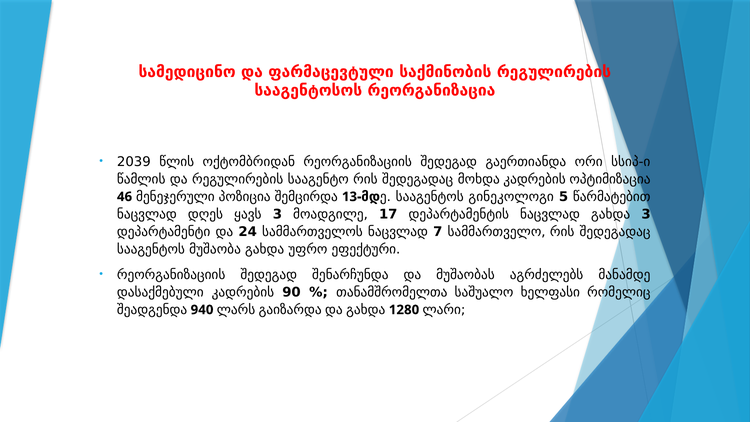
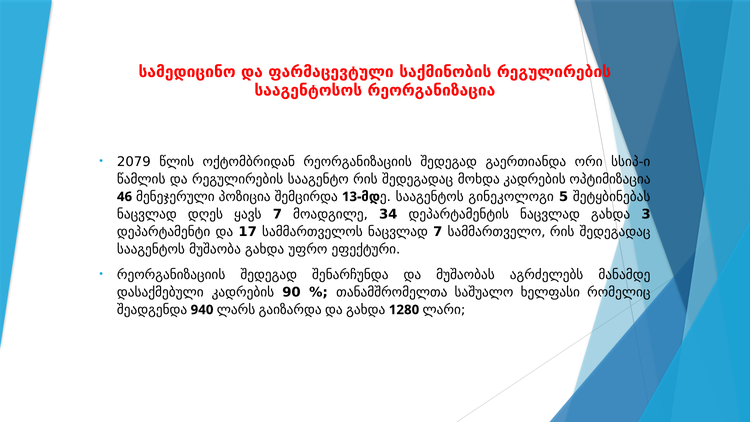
2039: 2039 -> 2079 (134, 162)
წარმატებით: წარმატებით -> შეტყბინებას (612, 197)
ყავს 3: 3 -> 7 (277, 214)
17: 17 -> 34 (388, 214)
24: 24 -> 17 (248, 232)
